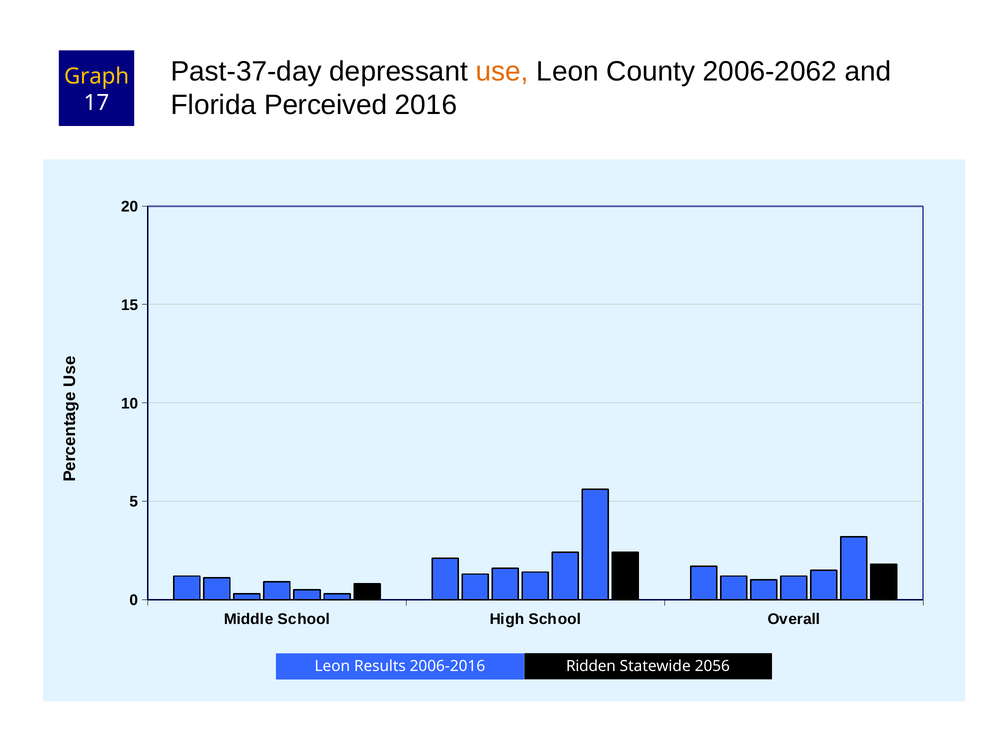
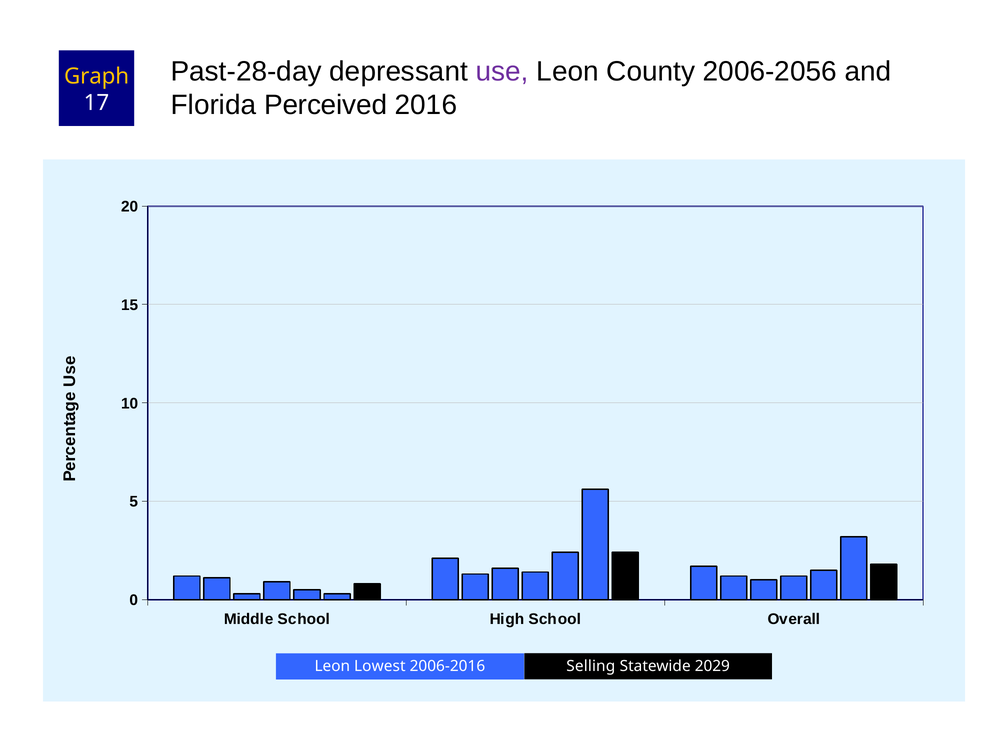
Past-37-day: Past-37-day -> Past-28-day (246, 72)
use colour: orange -> purple (502, 72)
2006-2062: 2006-2062 -> 2006-2056 (770, 72)
Results: Results -> Lowest (380, 667)
Ridden: Ridden -> Selling (591, 666)
2056: 2056 -> 2029 (712, 666)
